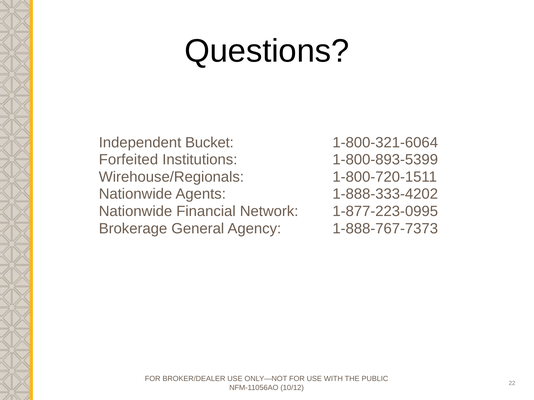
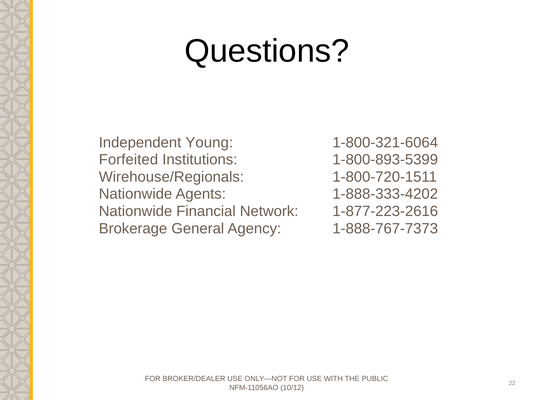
Bucket: Bucket -> Young (209, 143)
1-877-223-0995: 1-877-223-0995 -> 1-877-223-2616 (385, 212)
